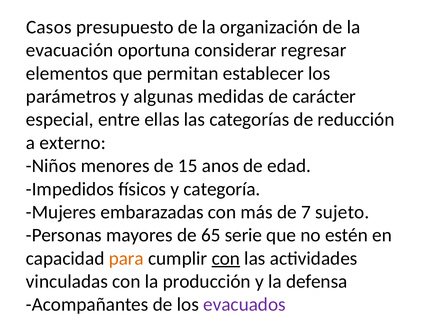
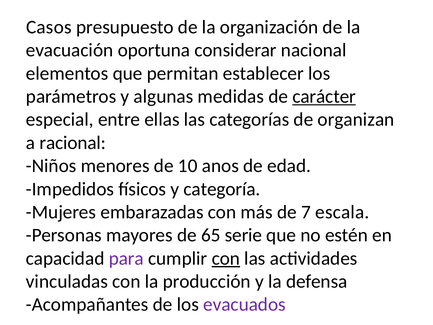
regresar: regresar -> nacional (314, 50)
carácter underline: none -> present (324, 96)
reducción: reducción -> organizan (356, 120)
externo: externo -> racional (73, 143)
15: 15 -> 10 (188, 166)
sujeto: sujeto -> escala (342, 212)
para colour: orange -> purple (126, 258)
